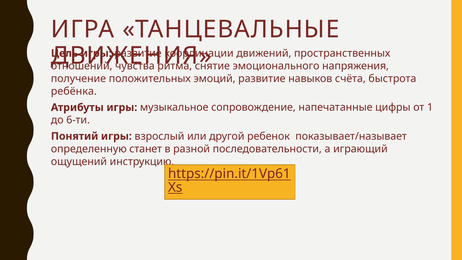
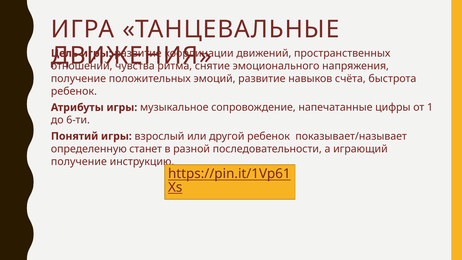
ребёнка: ребёнка -> ребенок (74, 91)
ощущений: ощущений -> получение (79, 162)
